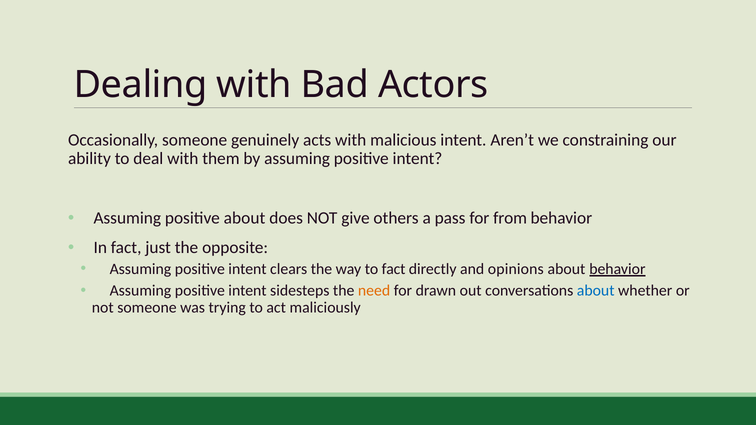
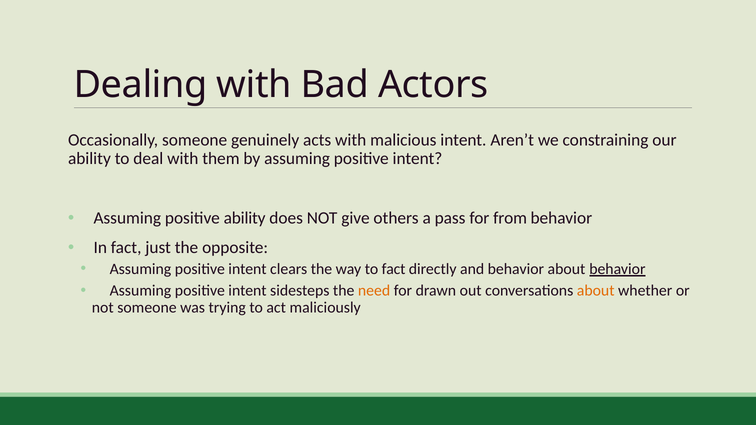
positive about: about -> ability (245, 218)
and opinions: opinions -> behavior (516, 269)
about colour: blue -> orange (596, 291)
